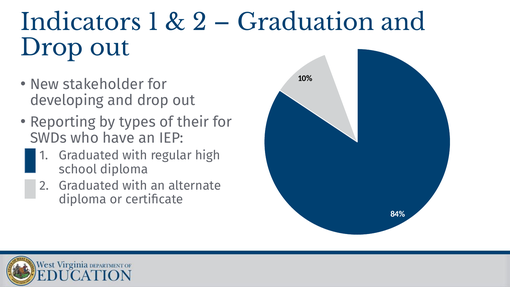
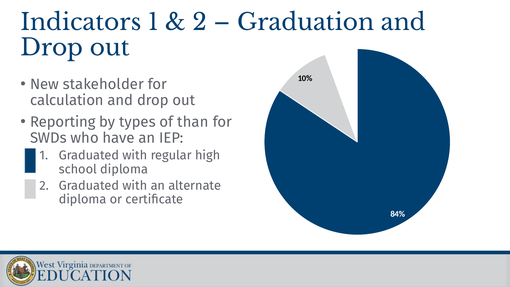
developing: developing -> calculation (67, 100)
their: their -> than (193, 122)
